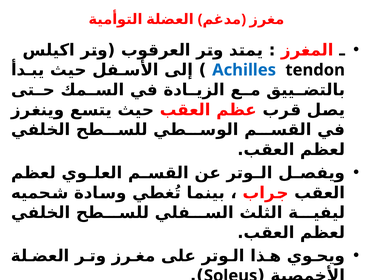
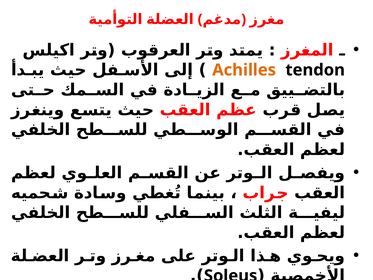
Achilles colour: blue -> orange (244, 70)
